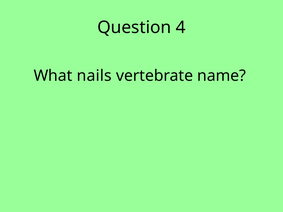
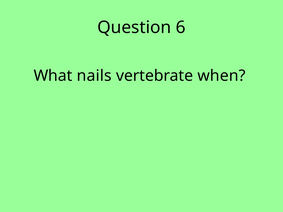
4: 4 -> 6 (181, 27)
name: name -> when (221, 76)
